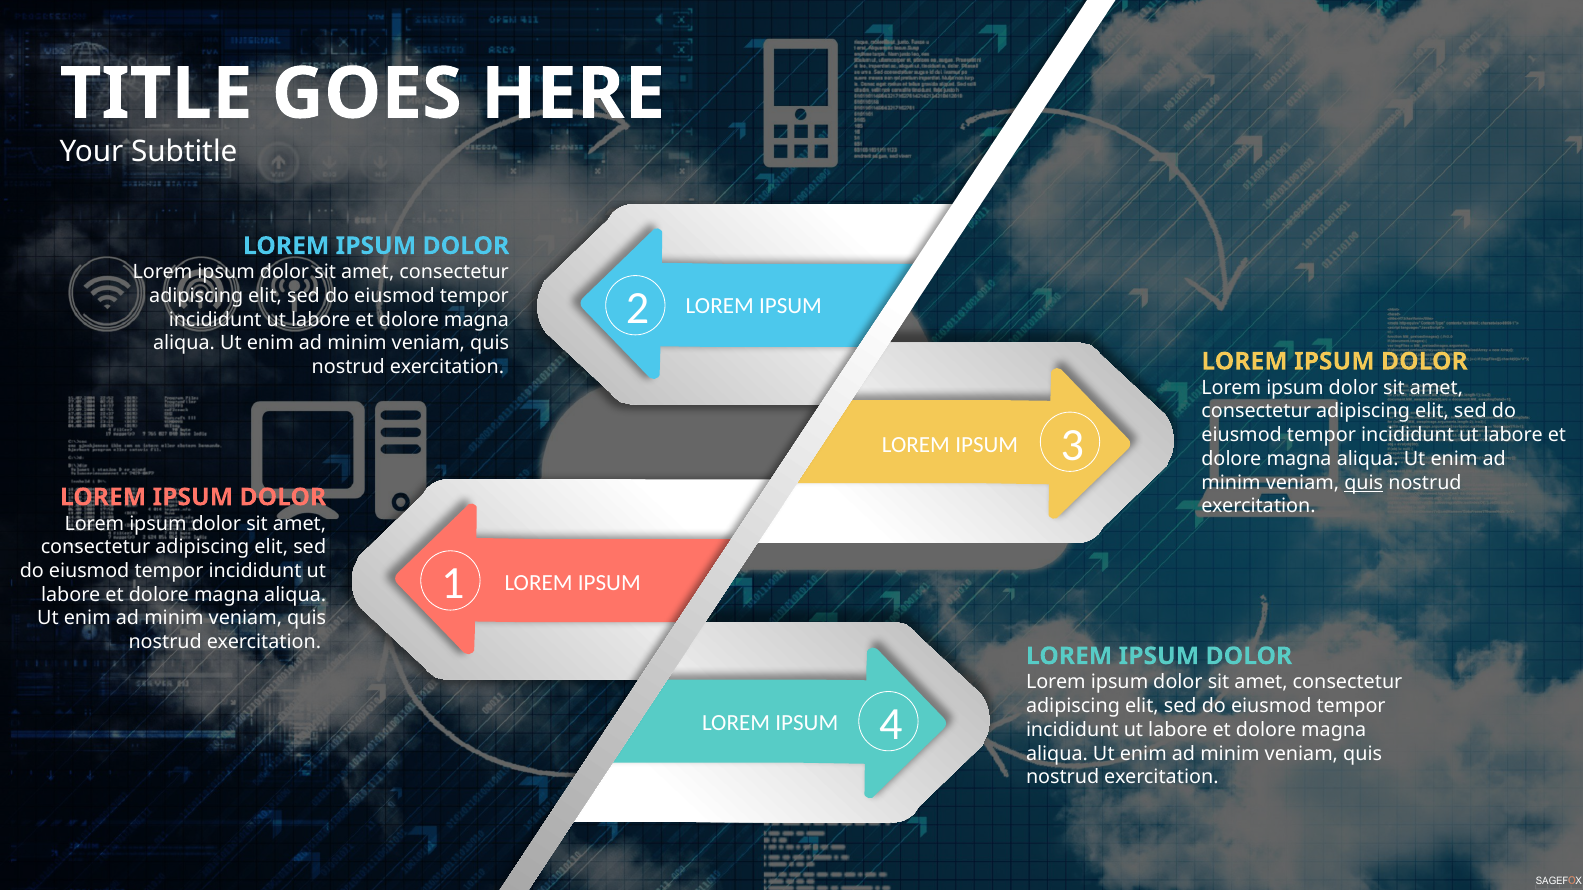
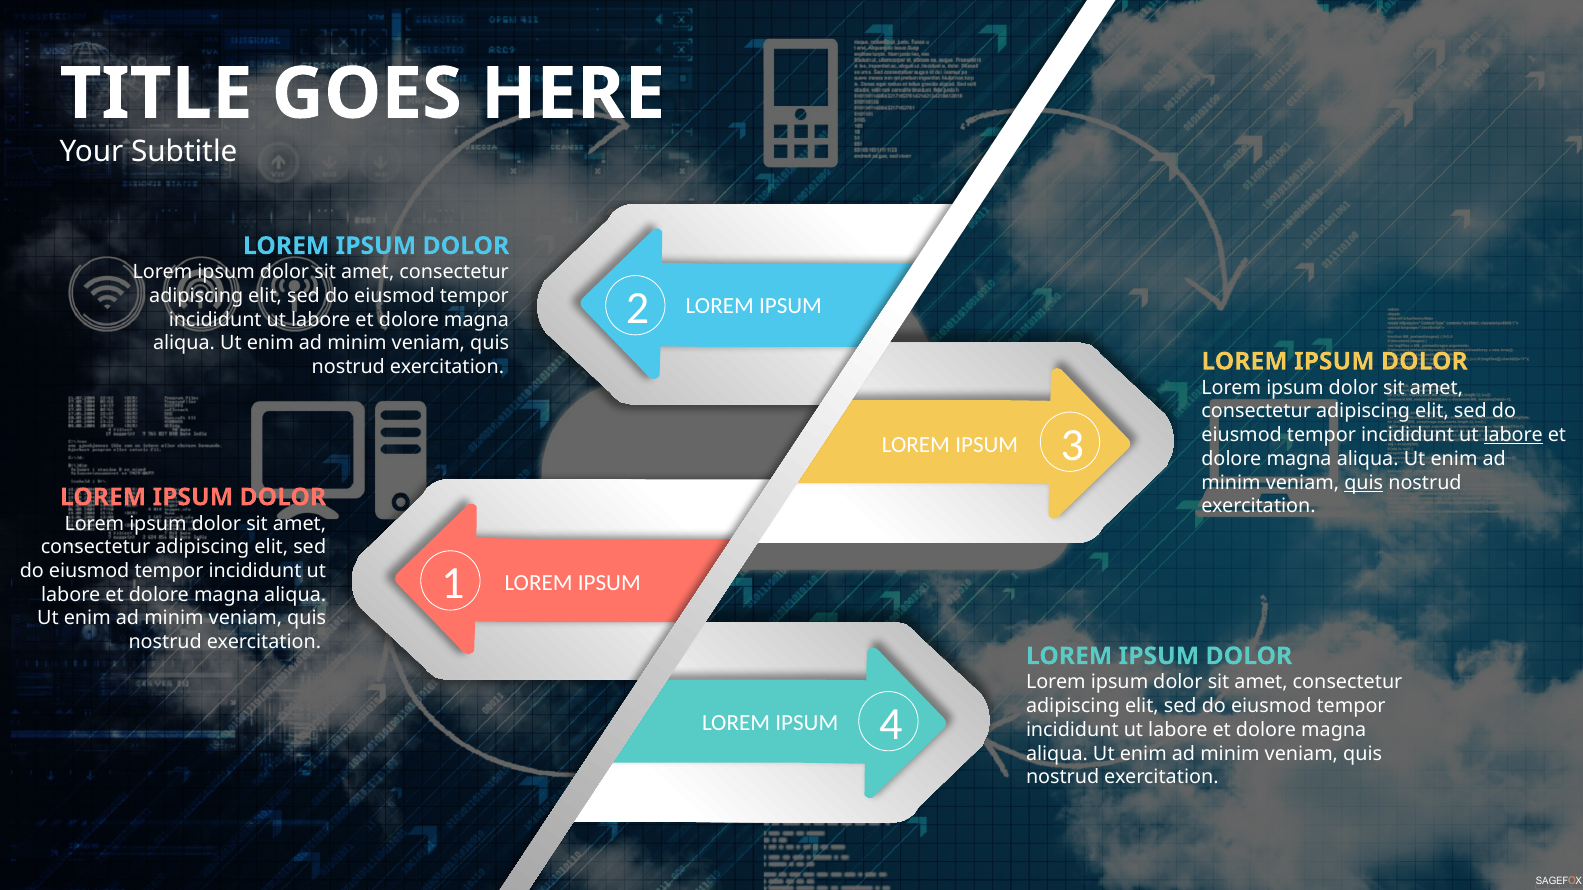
labore underline: none -> present (1513, 435)
